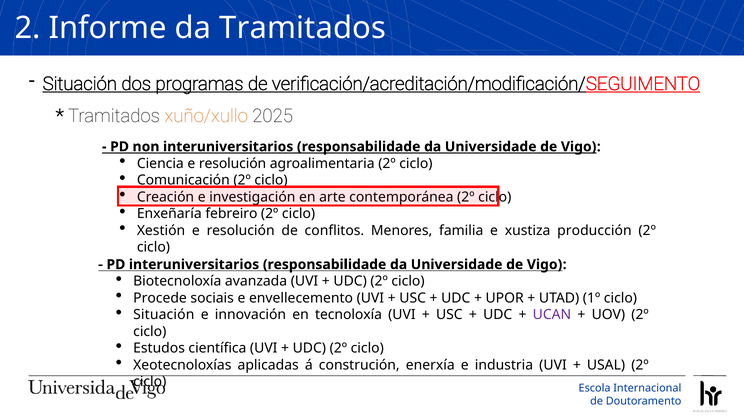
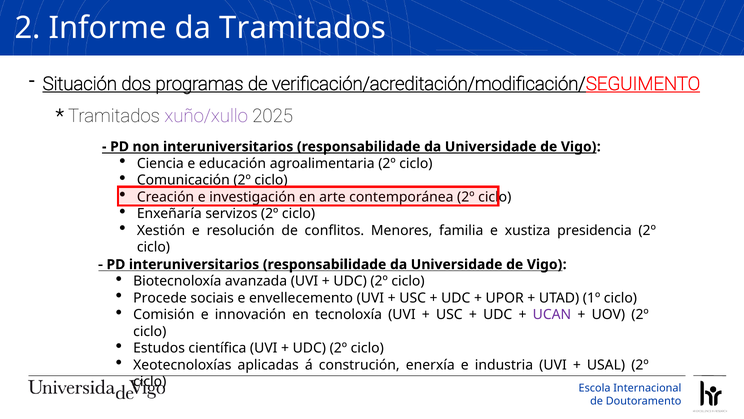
xuño/xullo colour: orange -> purple (206, 116)
Ciencia e resolución: resolución -> educación (233, 163)
febreiro: febreiro -> servizos (231, 213)
producción: producción -> presidencia (595, 230)
Situación: Situación -> Comisión (164, 314)
